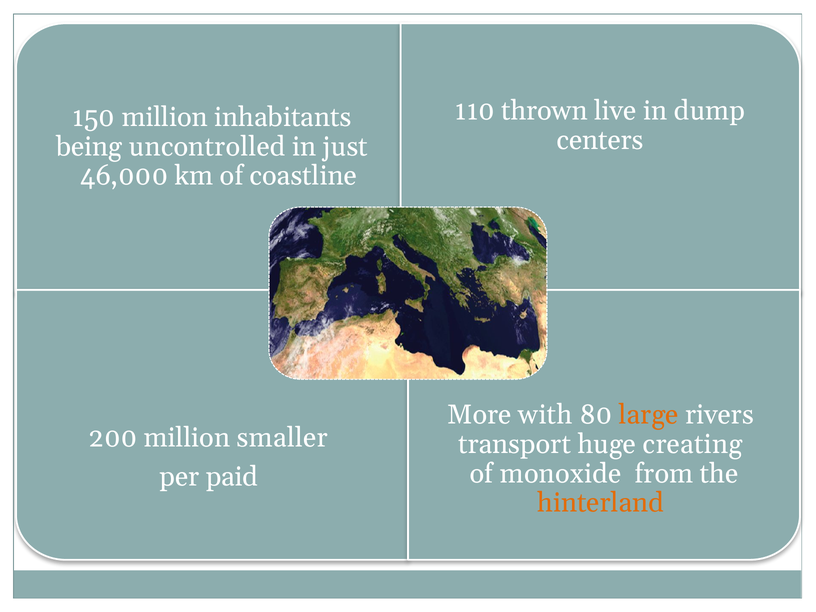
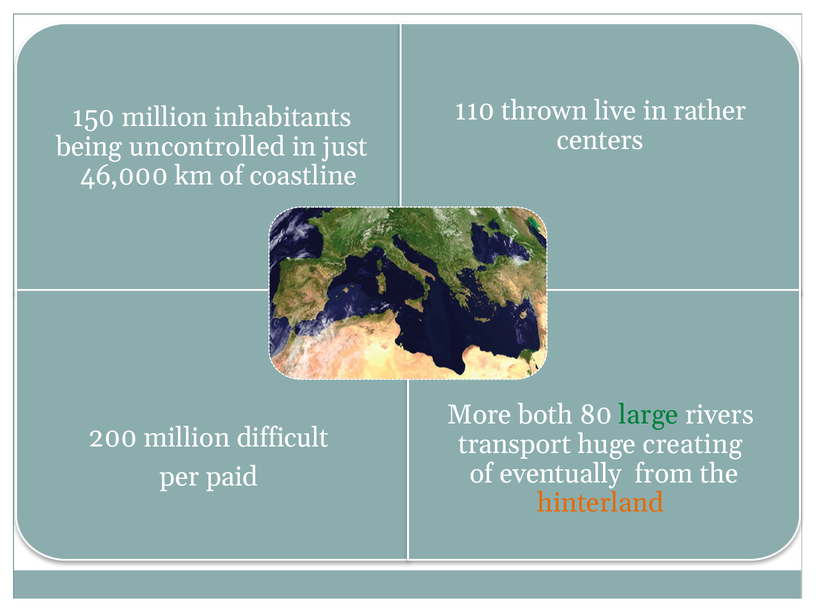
dump: dump -> rather (710, 111)
with: with -> both (546, 415)
large colour: orange -> green (649, 415)
smaller: smaller -> difficult (283, 438)
monoxide: monoxide -> eventually (561, 474)
